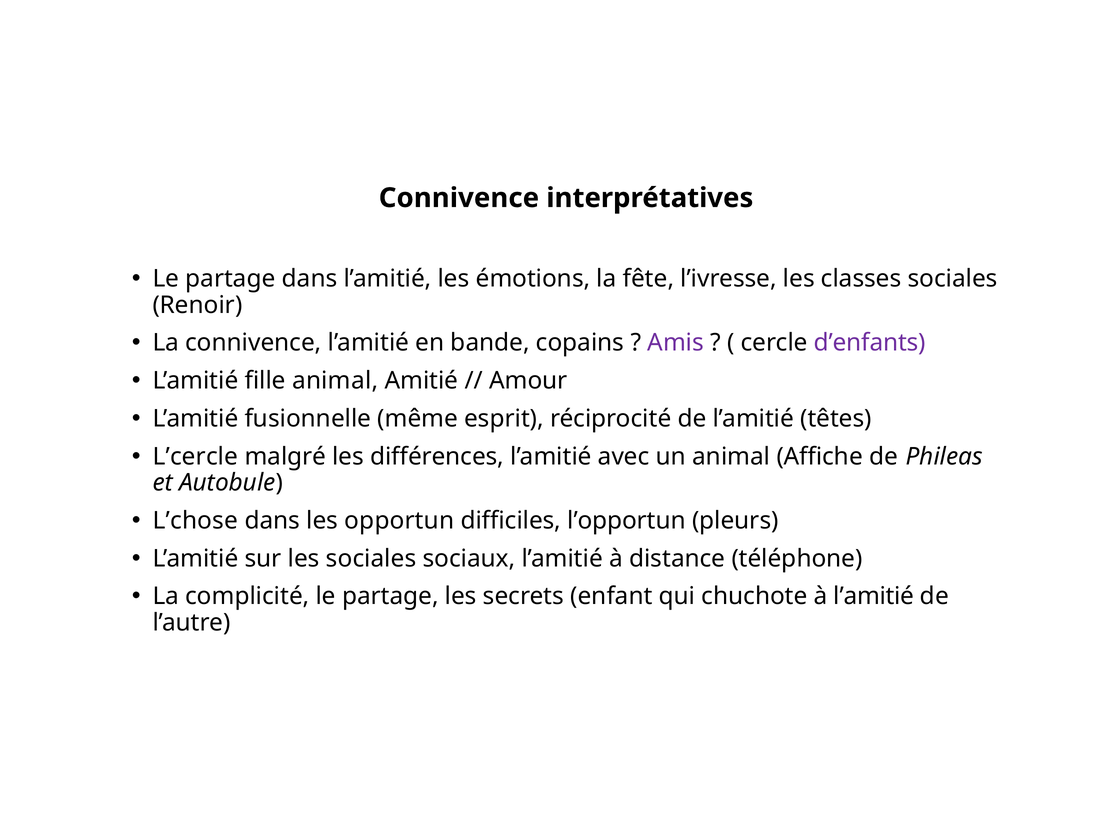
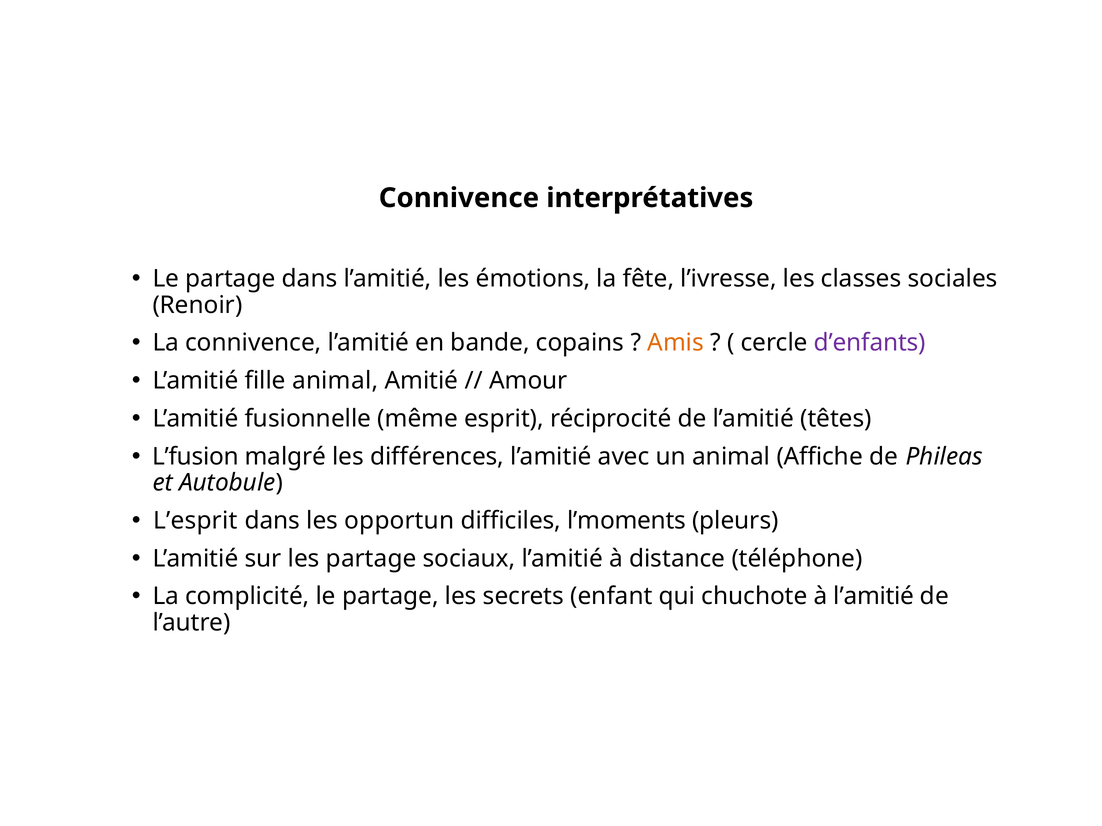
Amis colour: purple -> orange (676, 343)
L’cercle: L’cercle -> L’fusion (196, 457)
L’chose: L’chose -> L’esprit (195, 521)
l’opportun: l’opportun -> l’moments (627, 521)
les sociales: sociales -> partage (371, 559)
